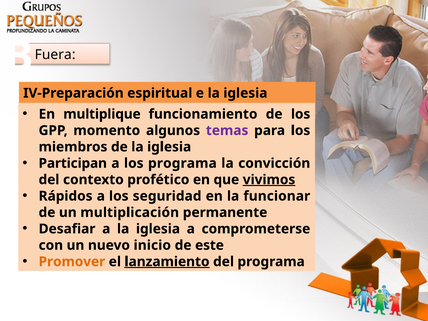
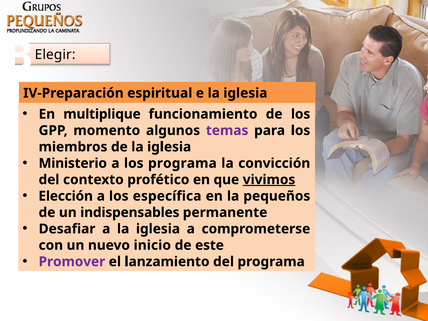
Fuera: Fuera -> Elegir (55, 55)
Participan: Participan -> Ministerio (73, 163)
Rápidos: Rápidos -> Elección (66, 196)
seguridad: seguridad -> específica (167, 196)
funcionar: funcionar -> pequeños (277, 196)
multiplicación: multiplicación -> indispensables (130, 212)
Promover colour: orange -> purple (72, 262)
lanzamiento underline: present -> none (167, 262)
